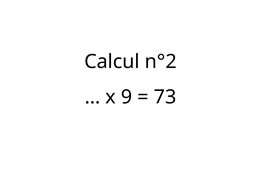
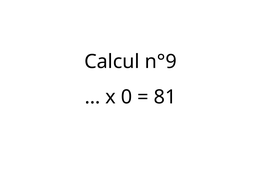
n°2: n°2 -> n°9 (161, 62)
9: 9 -> 0 (127, 97)
73: 73 -> 81 (165, 97)
